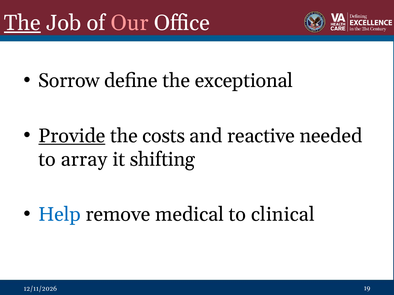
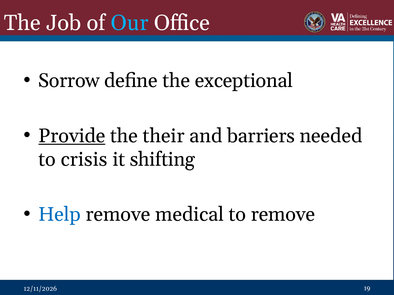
The underline: present -> none (22, 23)
Our colour: pink -> light blue (130, 23)
costs: costs -> their (164, 136)
reactive: reactive -> barriers (261, 136)
array: array -> crisis (84, 160)
to clinical: clinical -> remove (283, 215)
